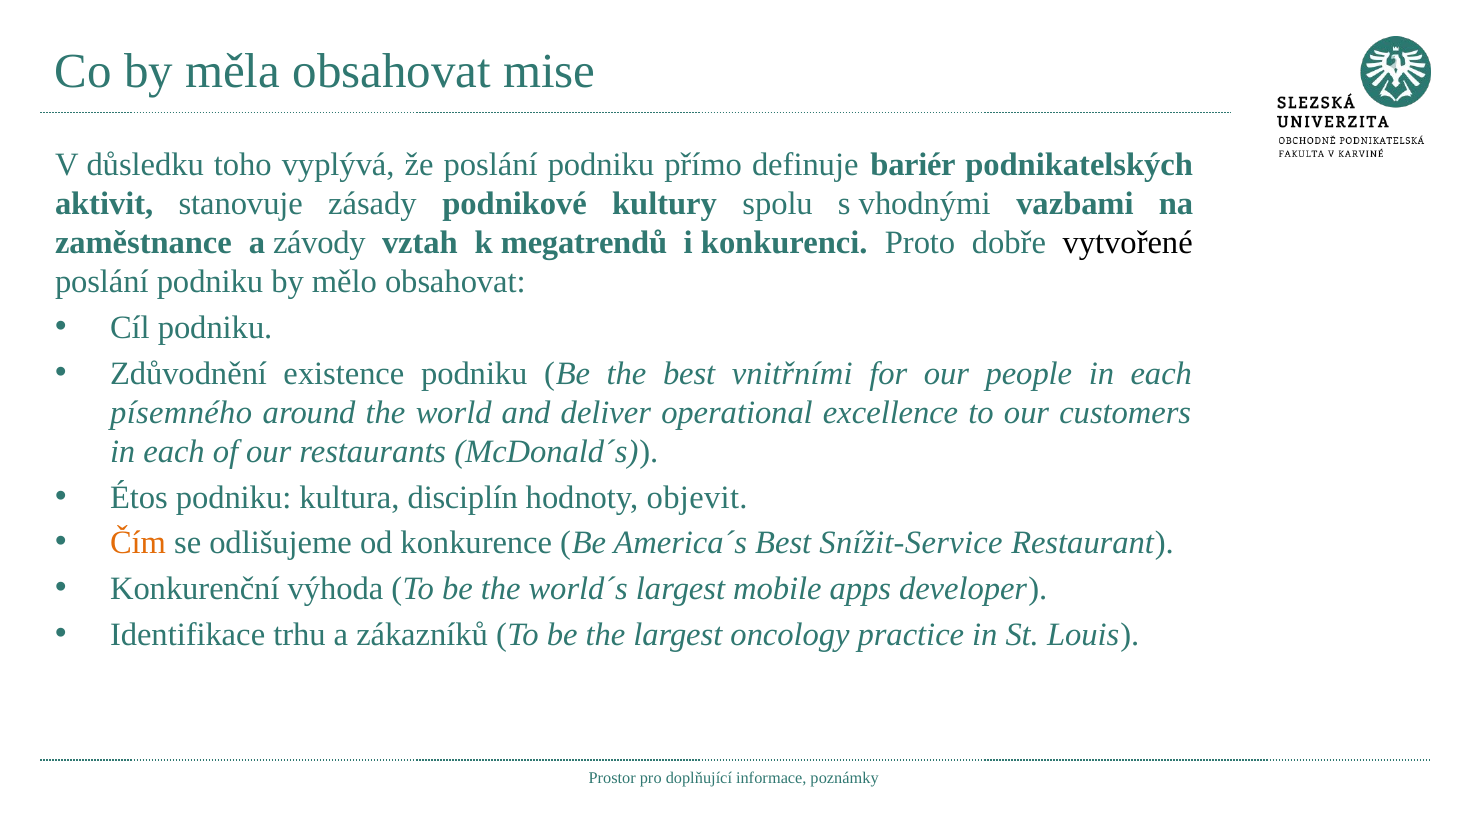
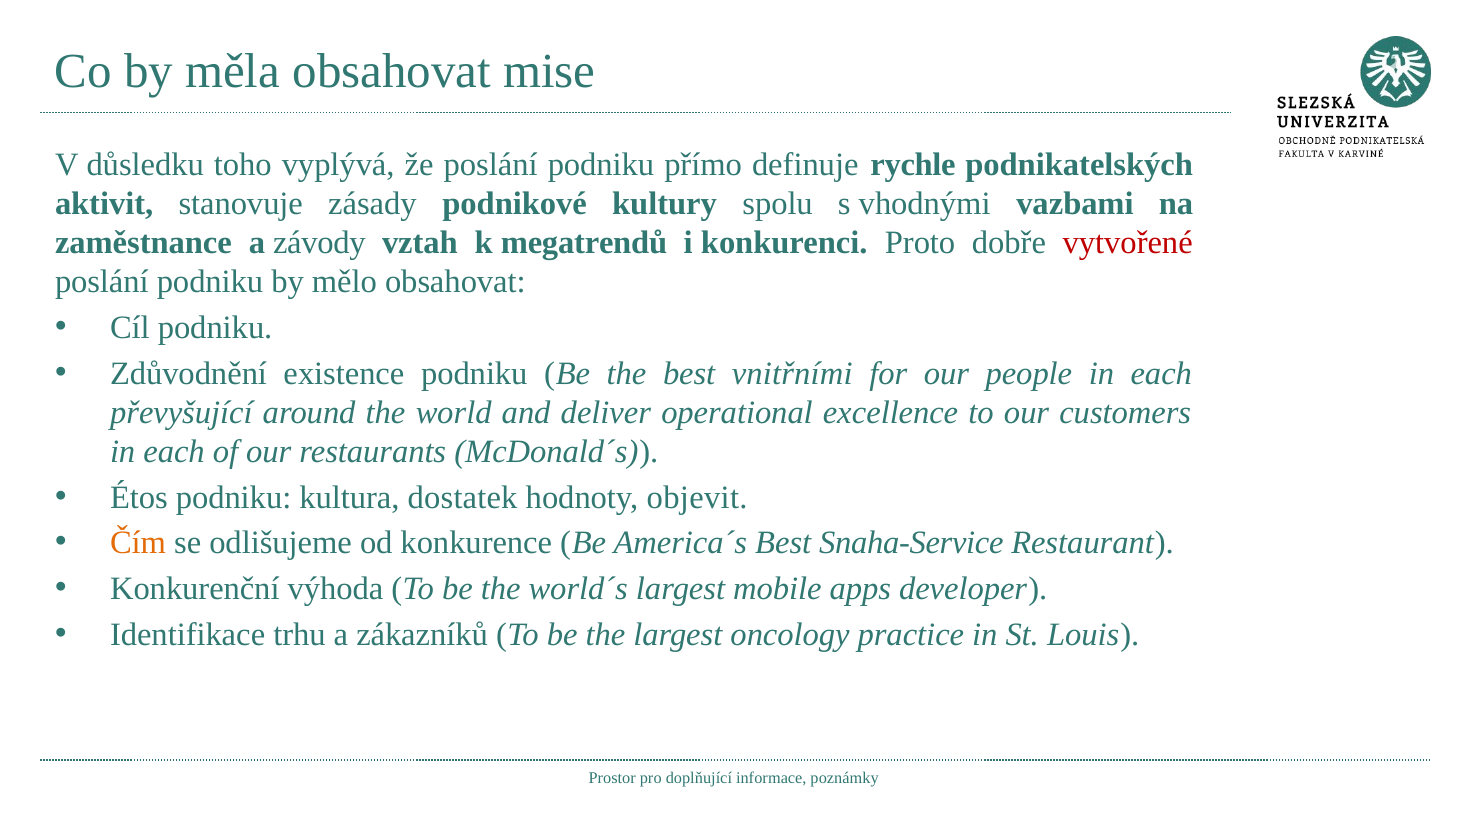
bariér: bariér -> rychle (913, 165)
vytvořené colour: black -> red (1128, 243)
písemného: písemného -> převyšující (181, 412)
disciplín: disciplín -> dostatek (463, 497)
Snížit-Service: Snížit-Service -> Snaha-Service (911, 543)
